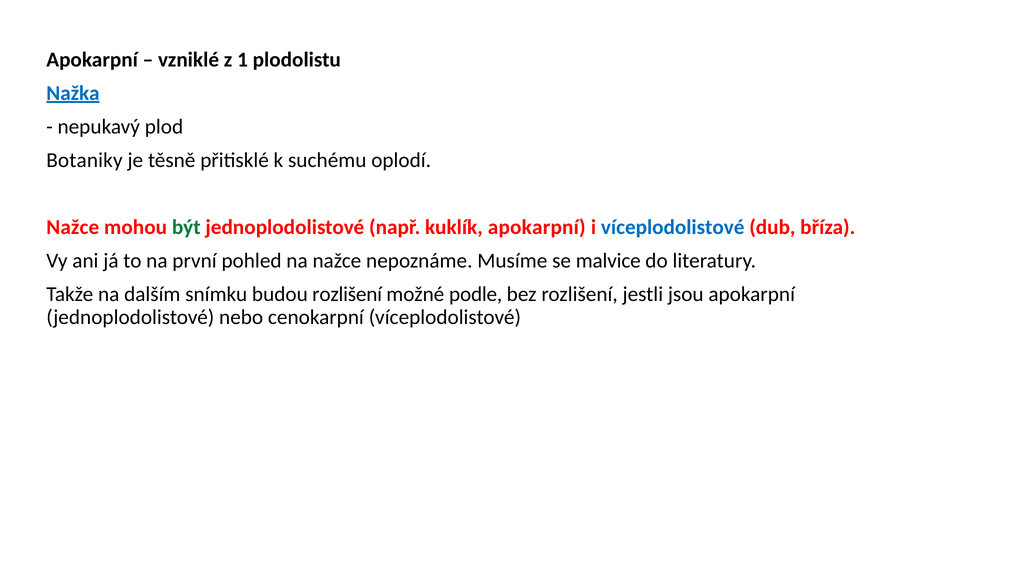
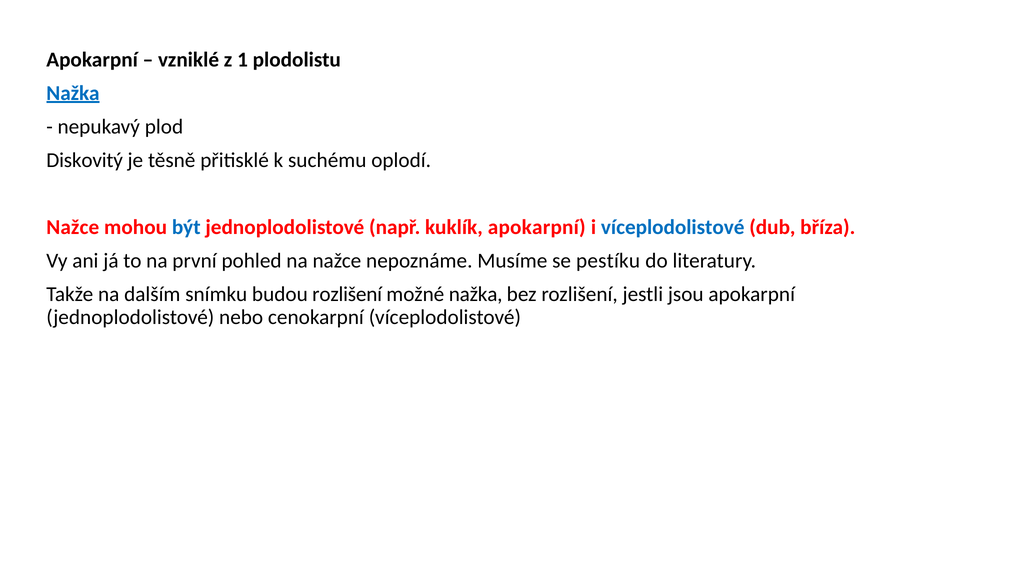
Botaniky: Botaniky -> Diskovitý (85, 160)
být colour: green -> blue (186, 227)
malvice: malvice -> pestíku (608, 261)
možné podle: podle -> nažka (476, 294)
